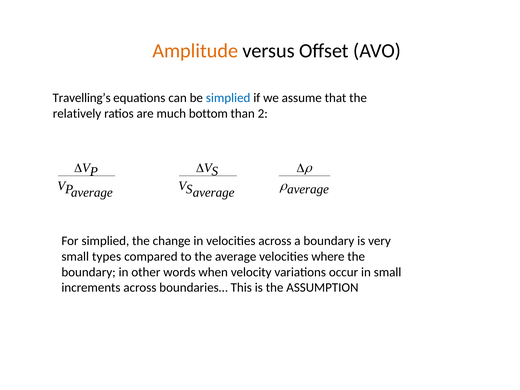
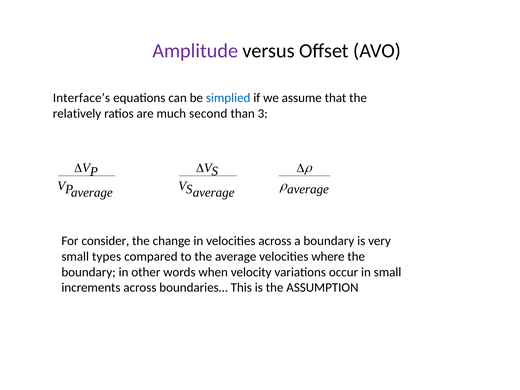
Amplitude colour: orange -> purple (195, 51)
Travelling’s: Travelling’s -> Interface’s (81, 98)
bottom: bottom -> second (208, 114)
2: 2 -> 3 (263, 114)
For simplied: simplied -> consider (105, 241)
